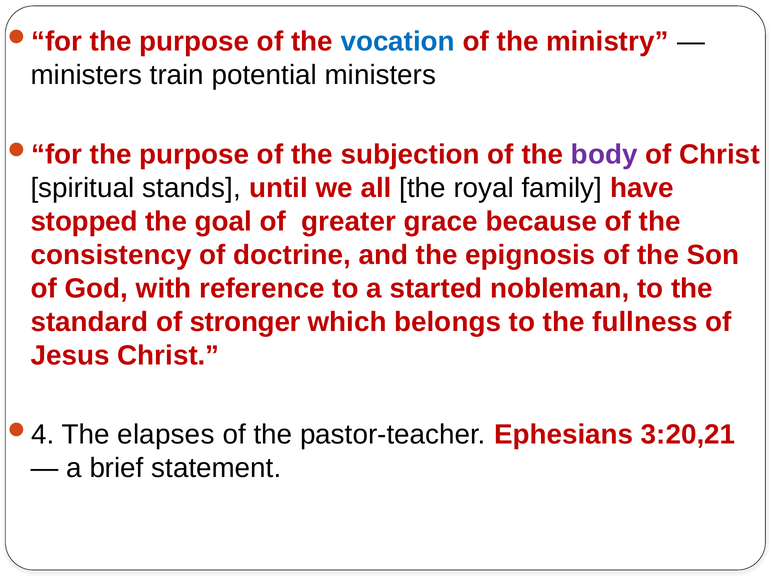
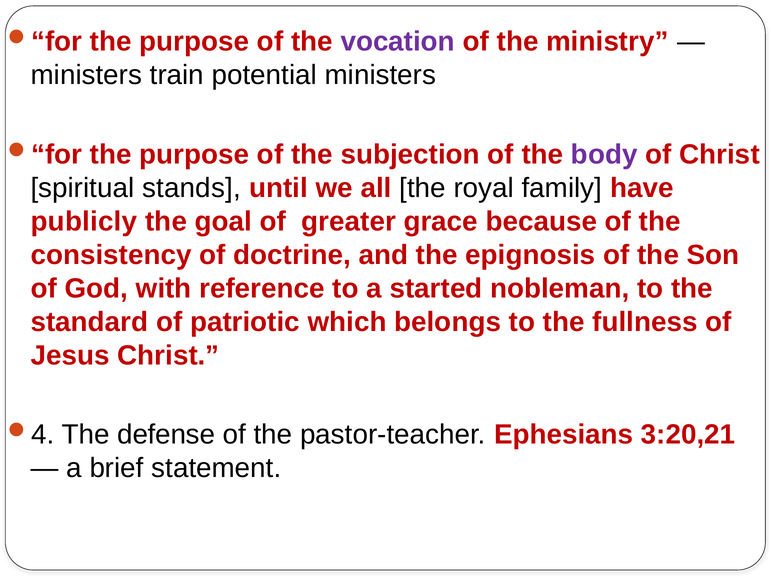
vocation colour: blue -> purple (398, 42)
stopped: stopped -> publicly (84, 222)
stronger: stronger -> patriotic (245, 322)
elapses: elapses -> defense (166, 435)
